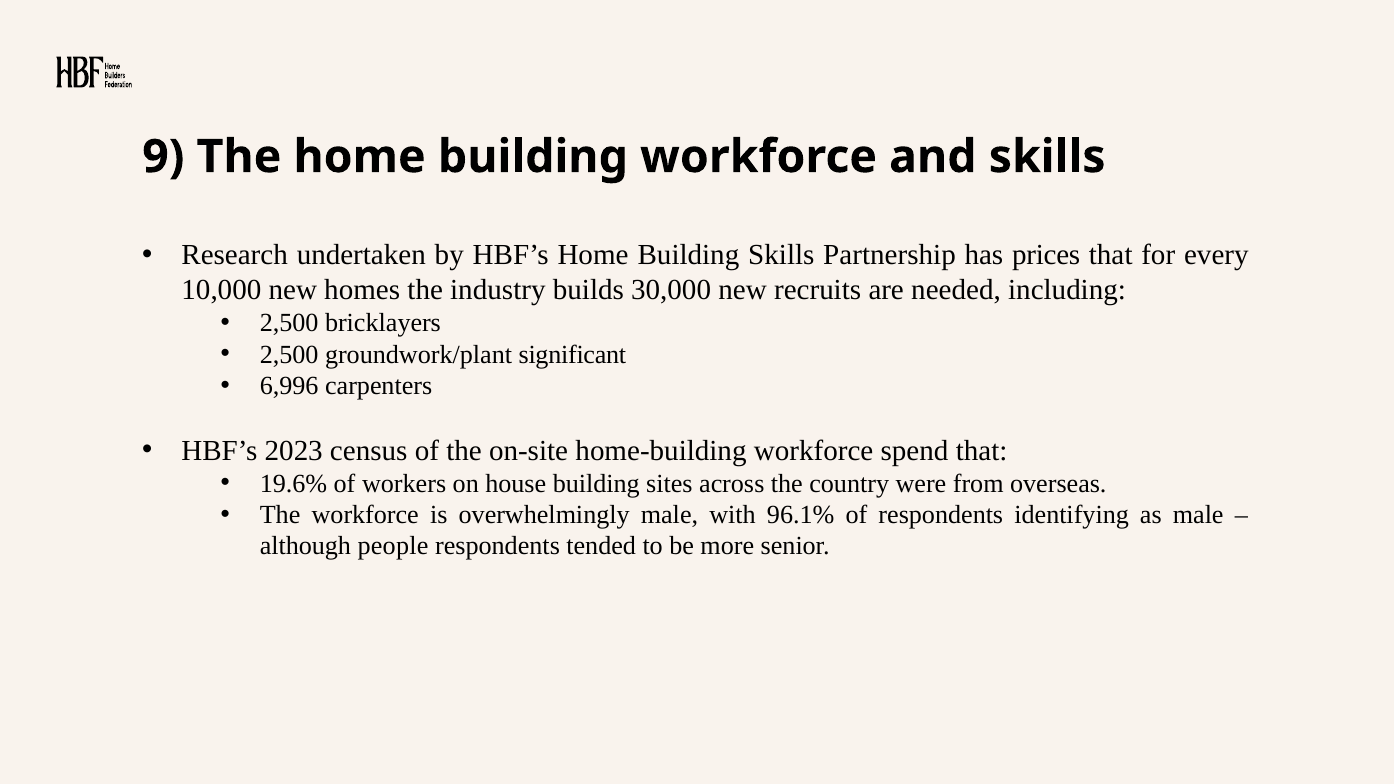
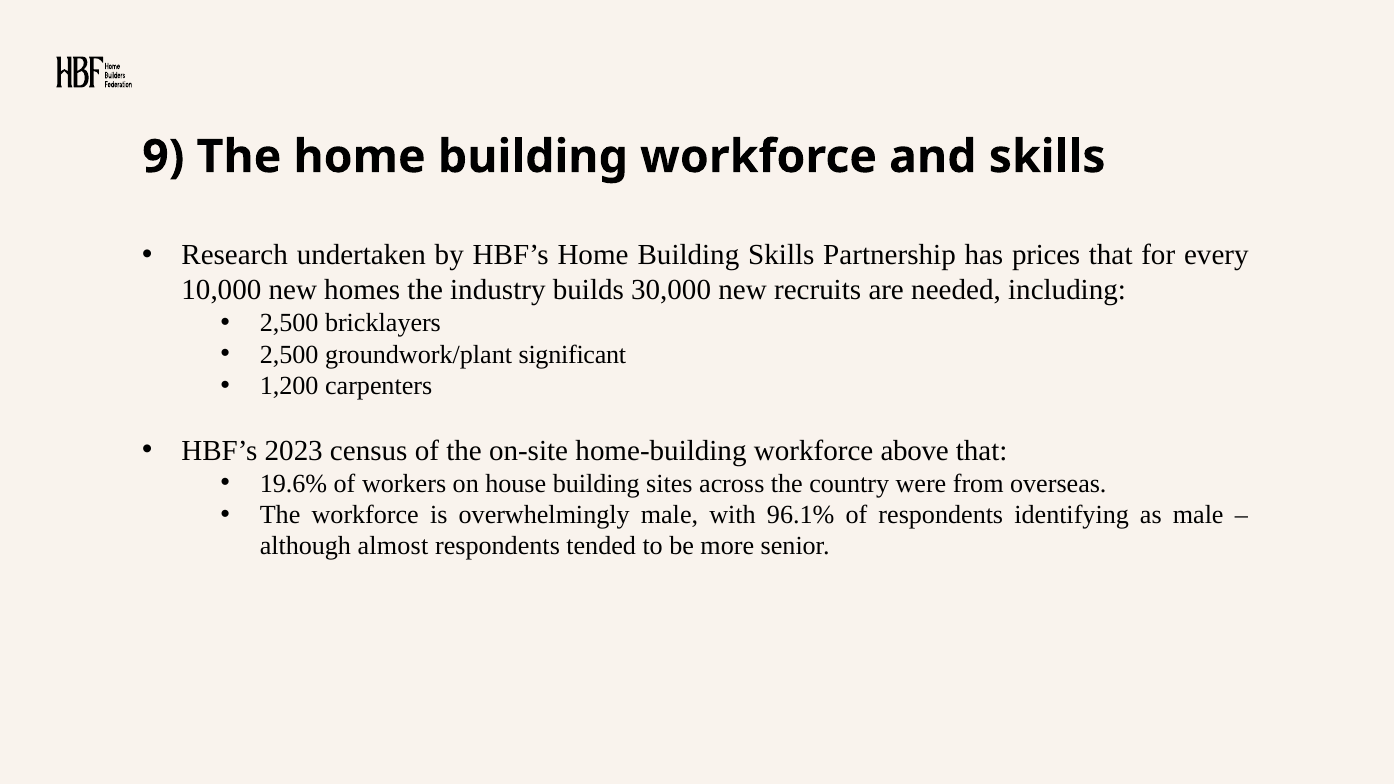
6,996: 6,996 -> 1,200 (289, 386)
spend: spend -> above (915, 451)
people: people -> almost (393, 546)
